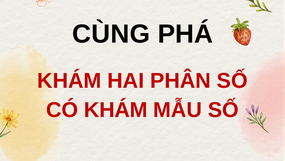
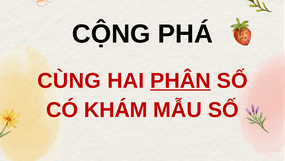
CÙNG: CÙNG -> CỘNG (111, 34)
KHÁM: KHÁM -> CÙNG (69, 81)
PHÂN underline: none -> present (180, 81)
